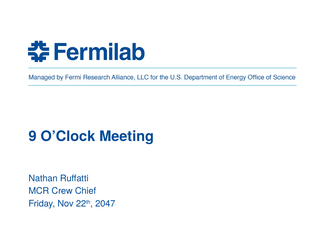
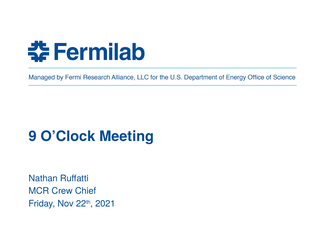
2047: 2047 -> 2021 (105, 203)
